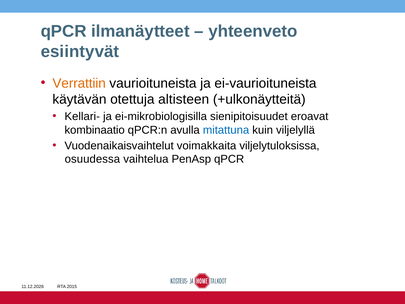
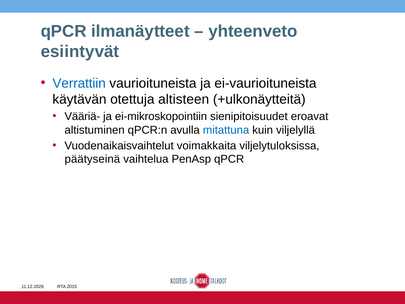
Verrattiin colour: orange -> blue (79, 83)
Kellari-: Kellari- -> Vääriä- (82, 116)
ei-mikrobiologisilla: ei-mikrobiologisilla -> ei-mikroskopointiin (161, 116)
kombinaatio: kombinaatio -> altistuminen (95, 130)
osuudessa: osuudessa -> päätyseinä (92, 159)
